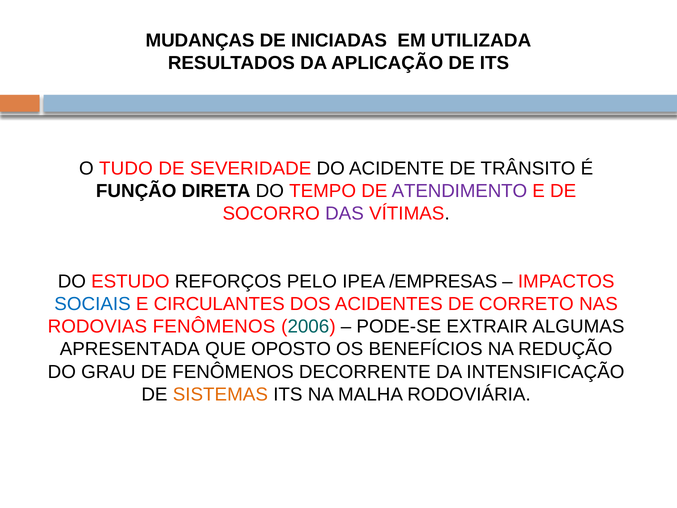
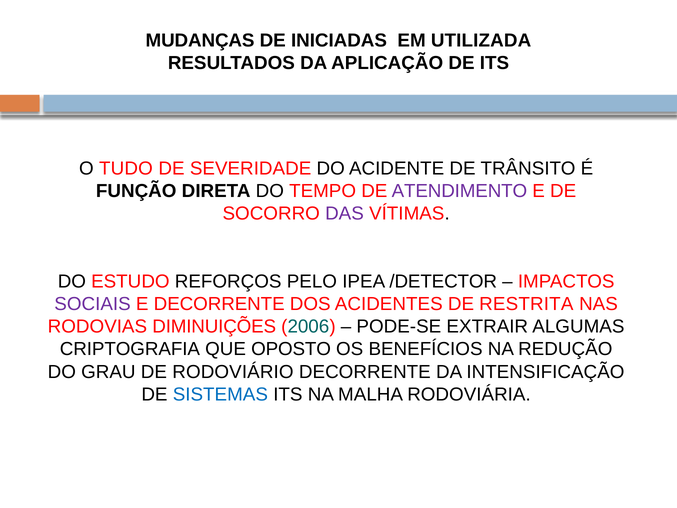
/EMPRESAS: /EMPRESAS -> /DETECTOR (443, 281)
SOCIAIS colour: blue -> purple (93, 304)
E CIRCULANTES: CIRCULANTES -> DECORRENTE (219, 304)
CORRETO: CORRETO -> RESTRITA (526, 304)
RODOVIAS FENÔMENOS: FENÔMENOS -> DIMINUIÇÕES (214, 327)
APRESENTADA: APRESENTADA -> CRIPTOGRAFIA (130, 349)
DE FENÔMENOS: FENÔMENOS -> RODOVIÁRIO (233, 372)
SISTEMAS colour: orange -> blue (220, 394)
